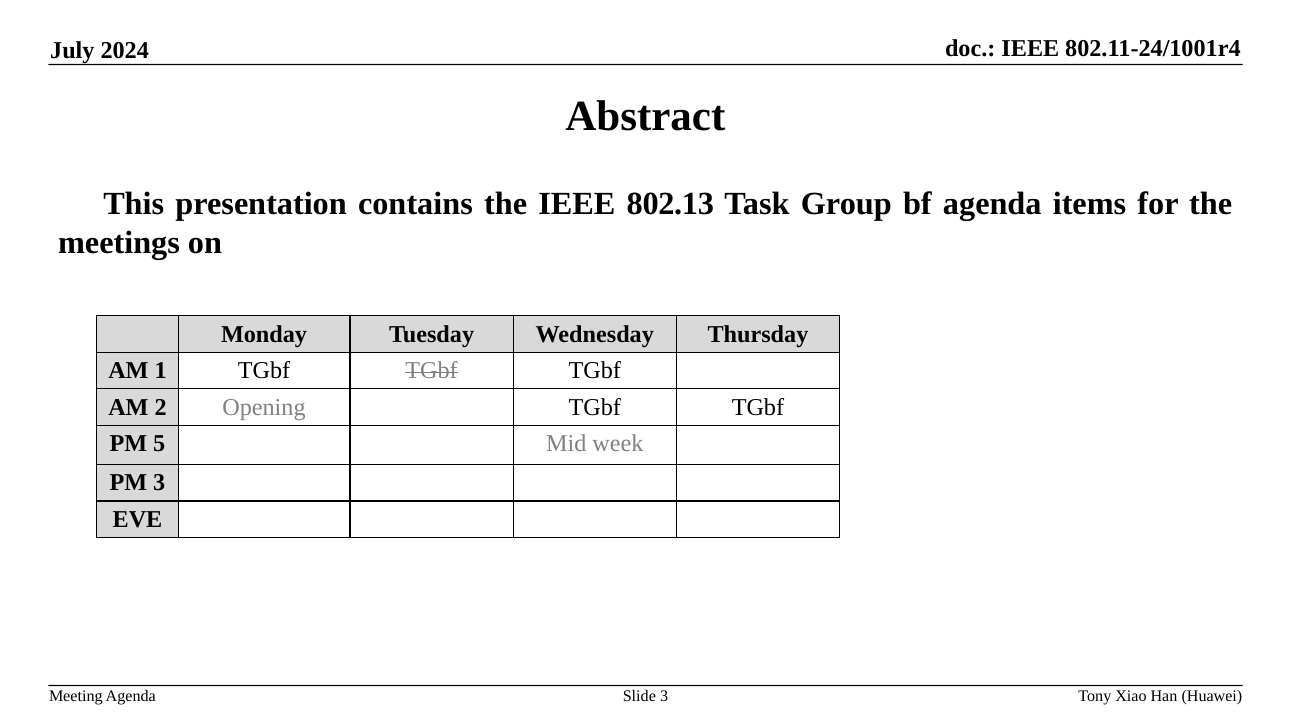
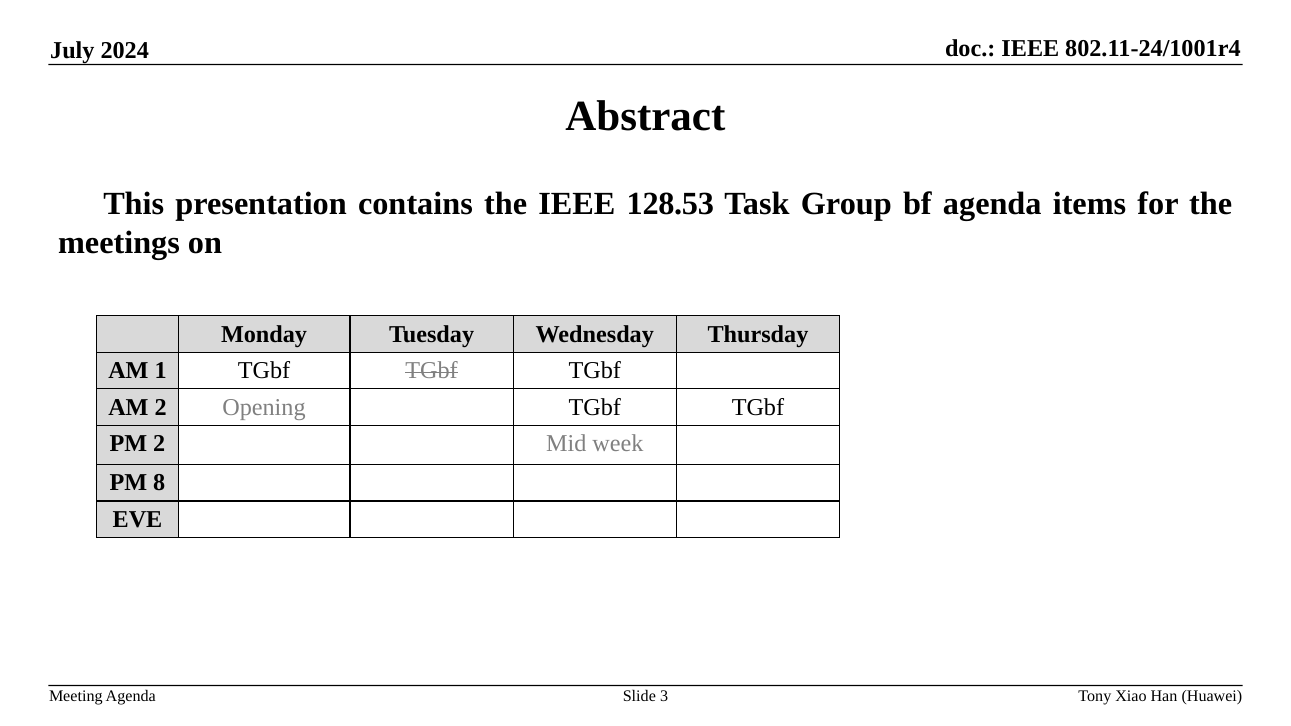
802.13: 802.13 -> 128.53 (670, 204)
PM 5: 5 -> 2 (159, 444)
PM 3: 3 -> 8 (159, 483)
